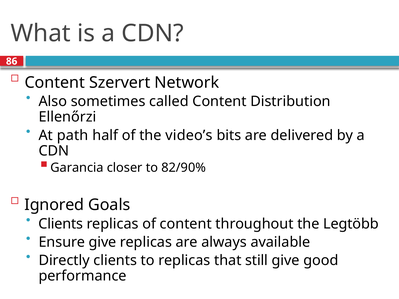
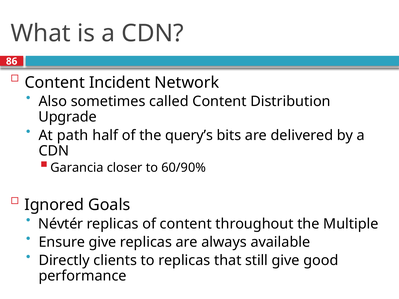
Szervert: Szervert -> Incident (120, 83)
Ellenőrzi: Ellenőrzi -> Upgrade (68, 117)
video’s: video’s -> query’s (189, 135)
82/90%: 82/90% -> 60/90% (184, 168)
Clients: Clients -> Névtér (61, 224)
Legtöbb: Legtöbb -> Multiple (351, 224)
